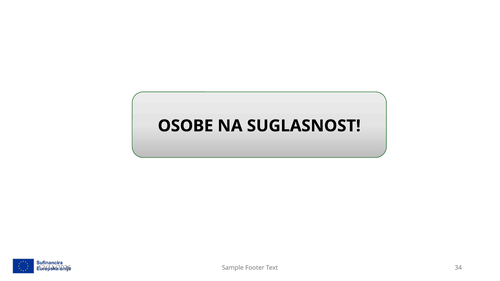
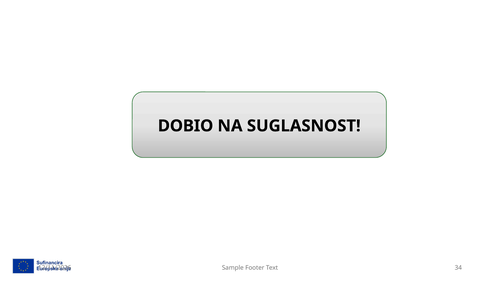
OSOBE: OSOBE -> DOBIO (186, 126)
